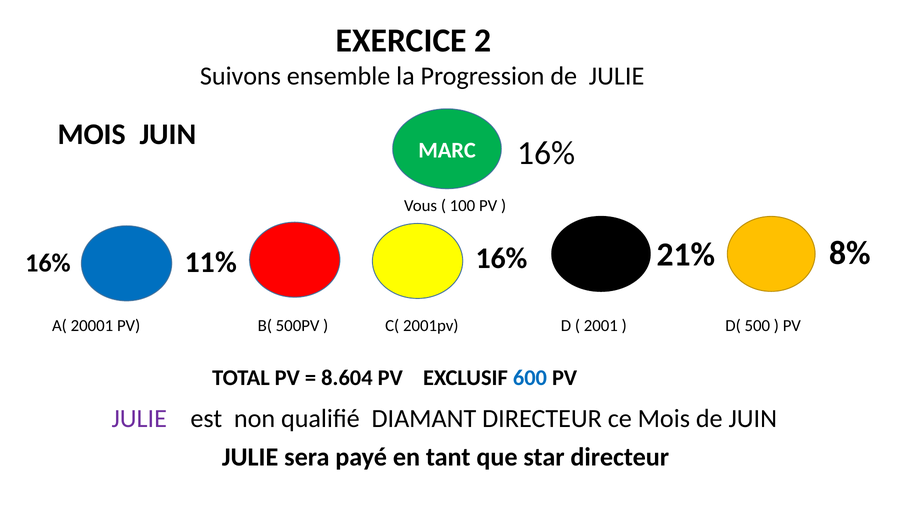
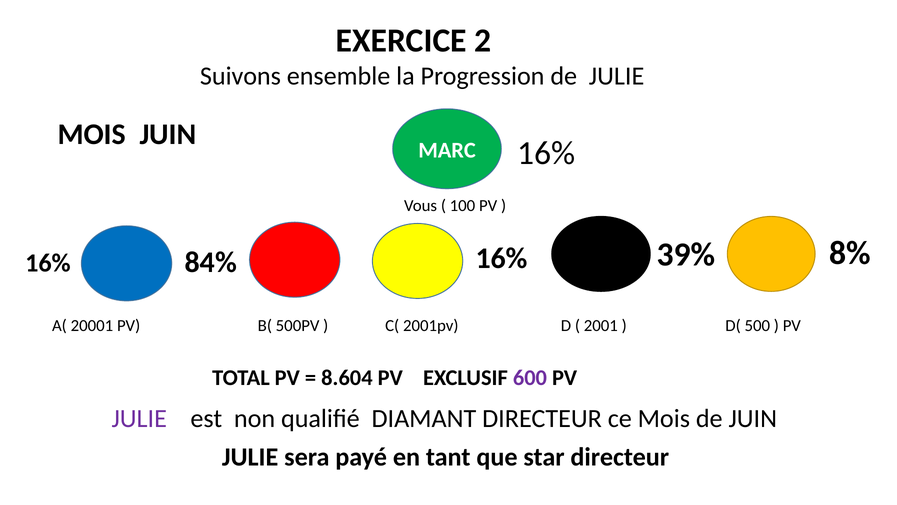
11%: 11% -> 84% (211, 262)
21%: 21% -> 39% (686, 254)
600 colour: blue -> purple (530, 377)
